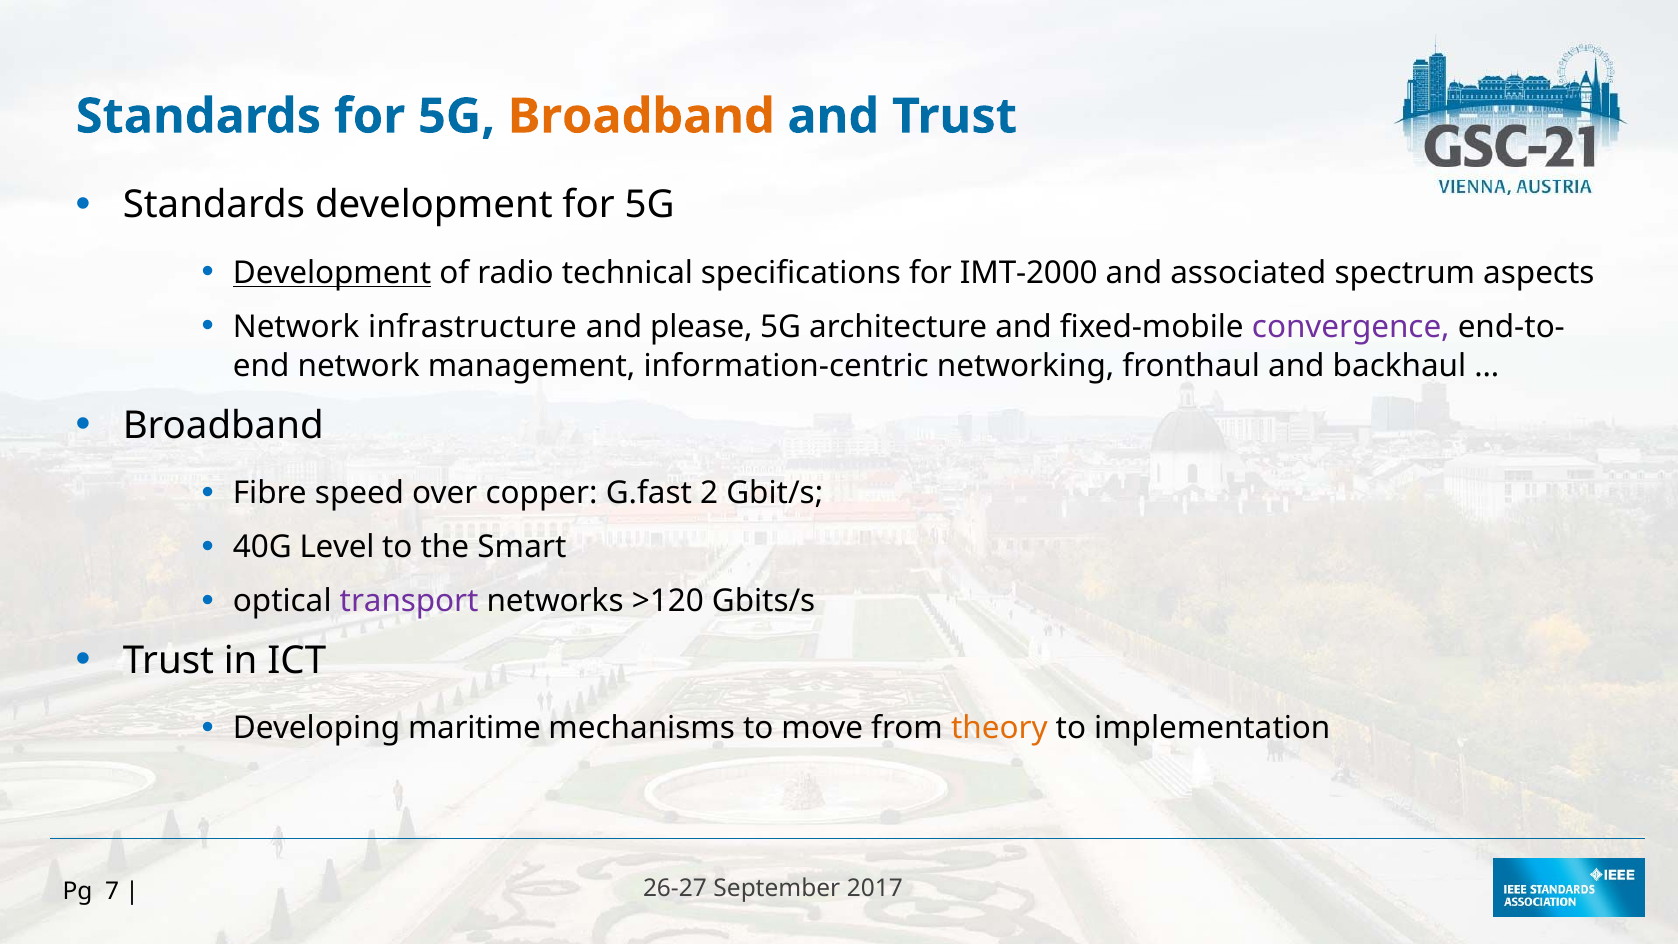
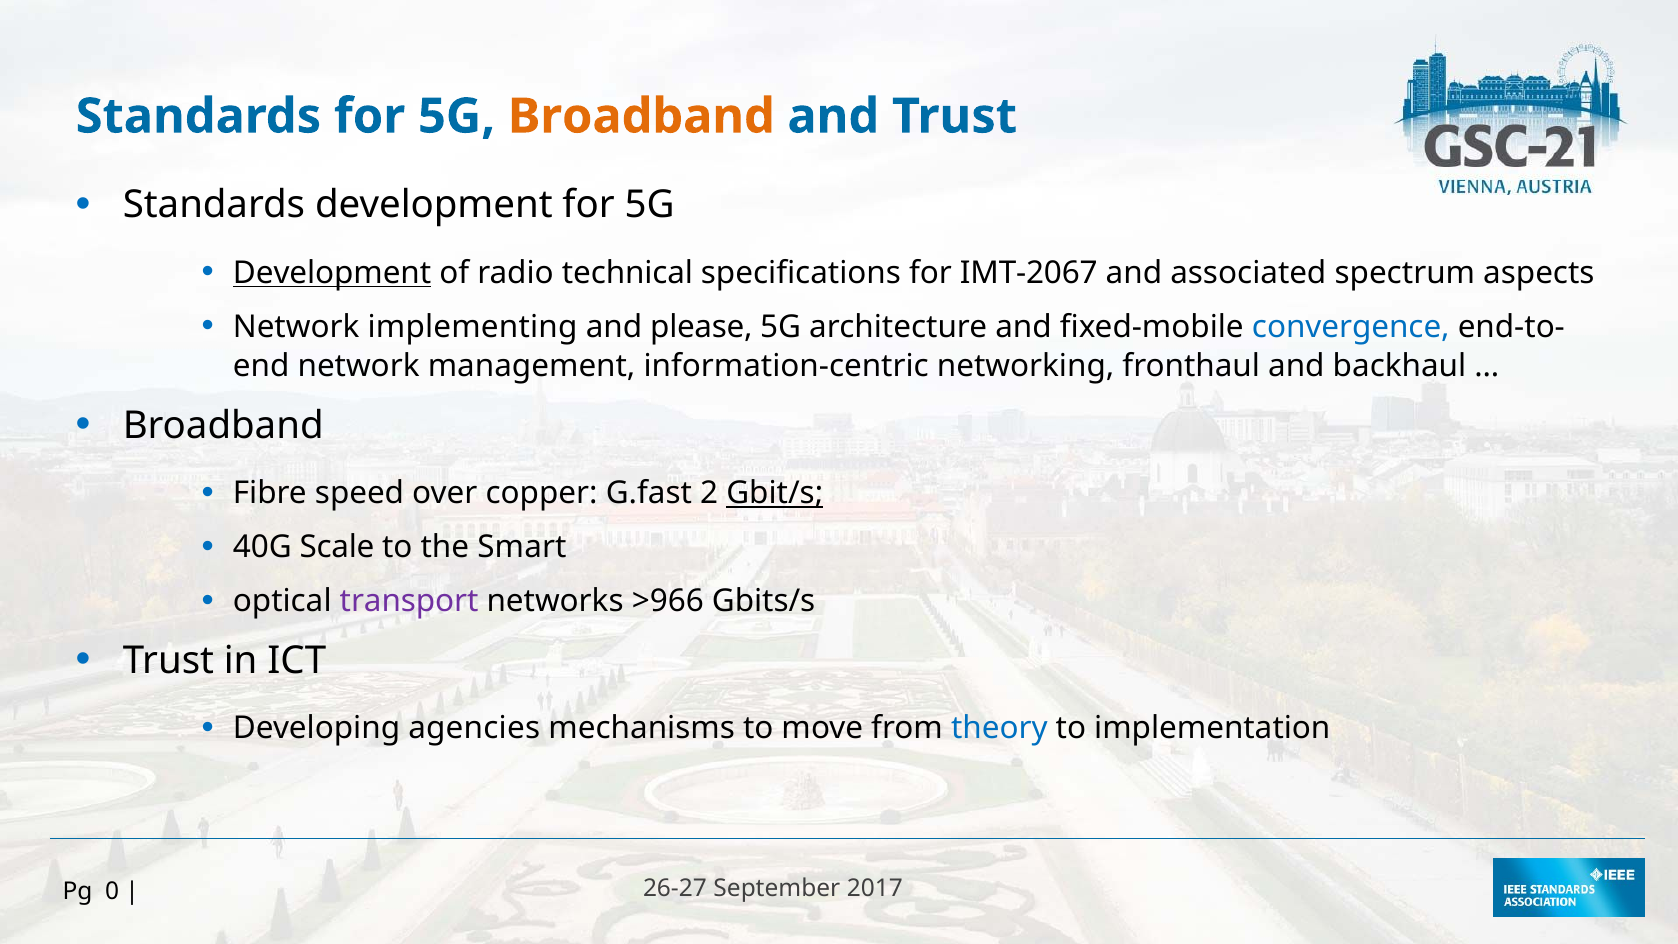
IMT-2000: IMT-2000 -> IMT-2067 (1029, 273)
infrastructure: infrastructure -> implementing (473, 327)
convergence colour: purple -> blue (1351, 327)
Gbit/s underline: none -> present (775, 493)
Level: Level -> Scale (337, 548)
>120: >120 -> >966 (668, 602)
maritime: maritime -> agencies (474, 729)
theory colour: orange -> blue (999, 729)
7: 7 -> 0 (112, 892)
